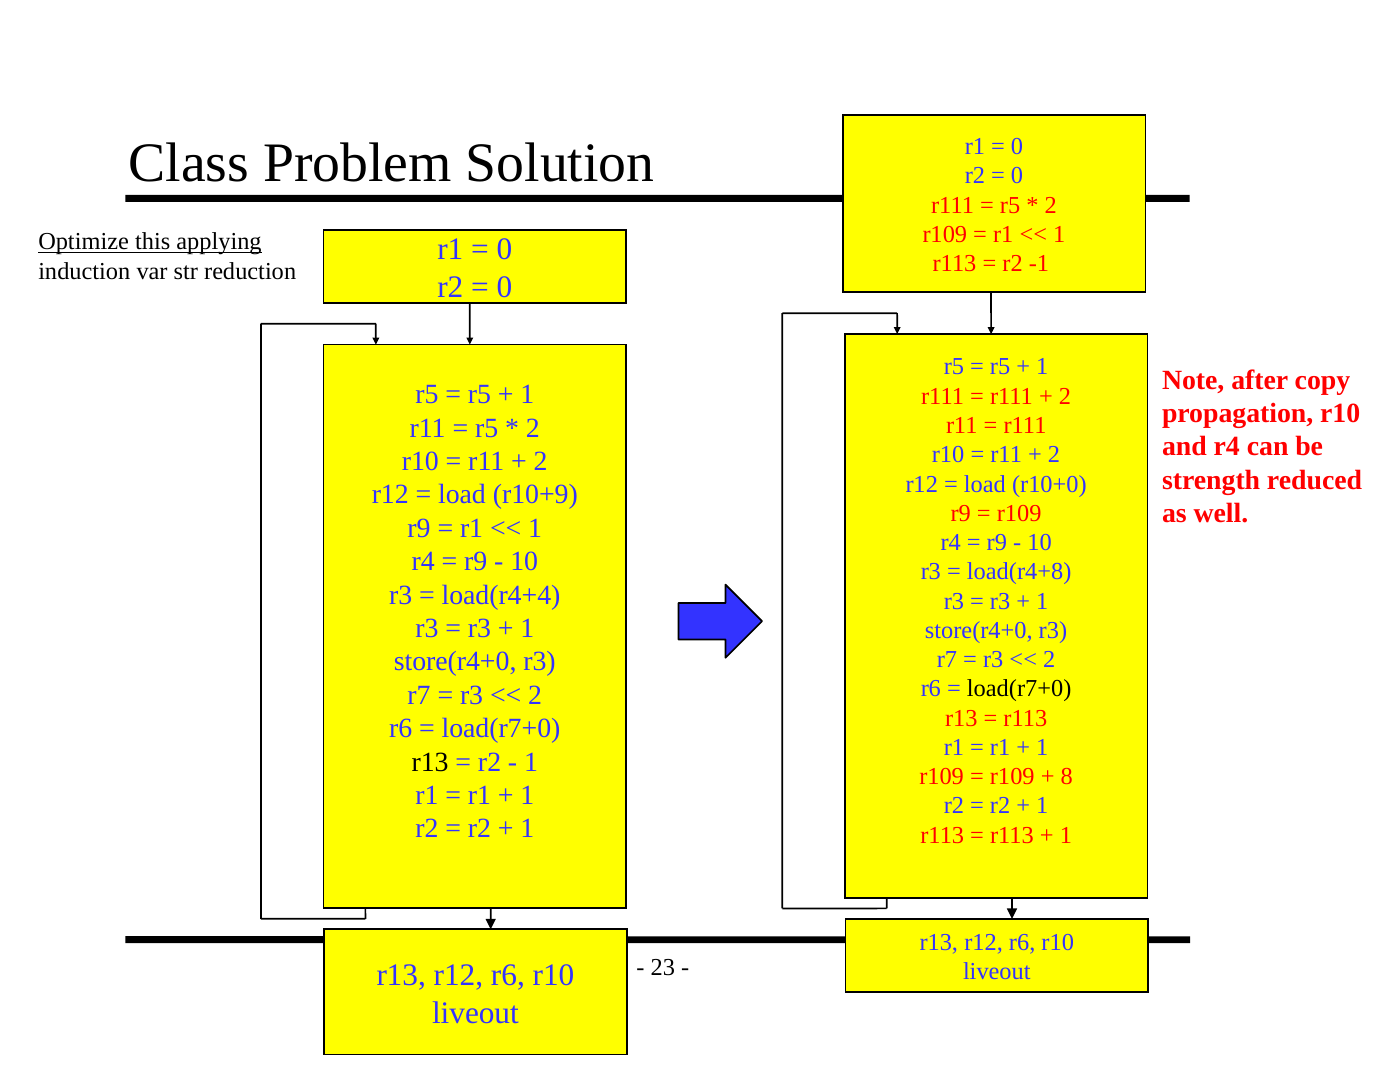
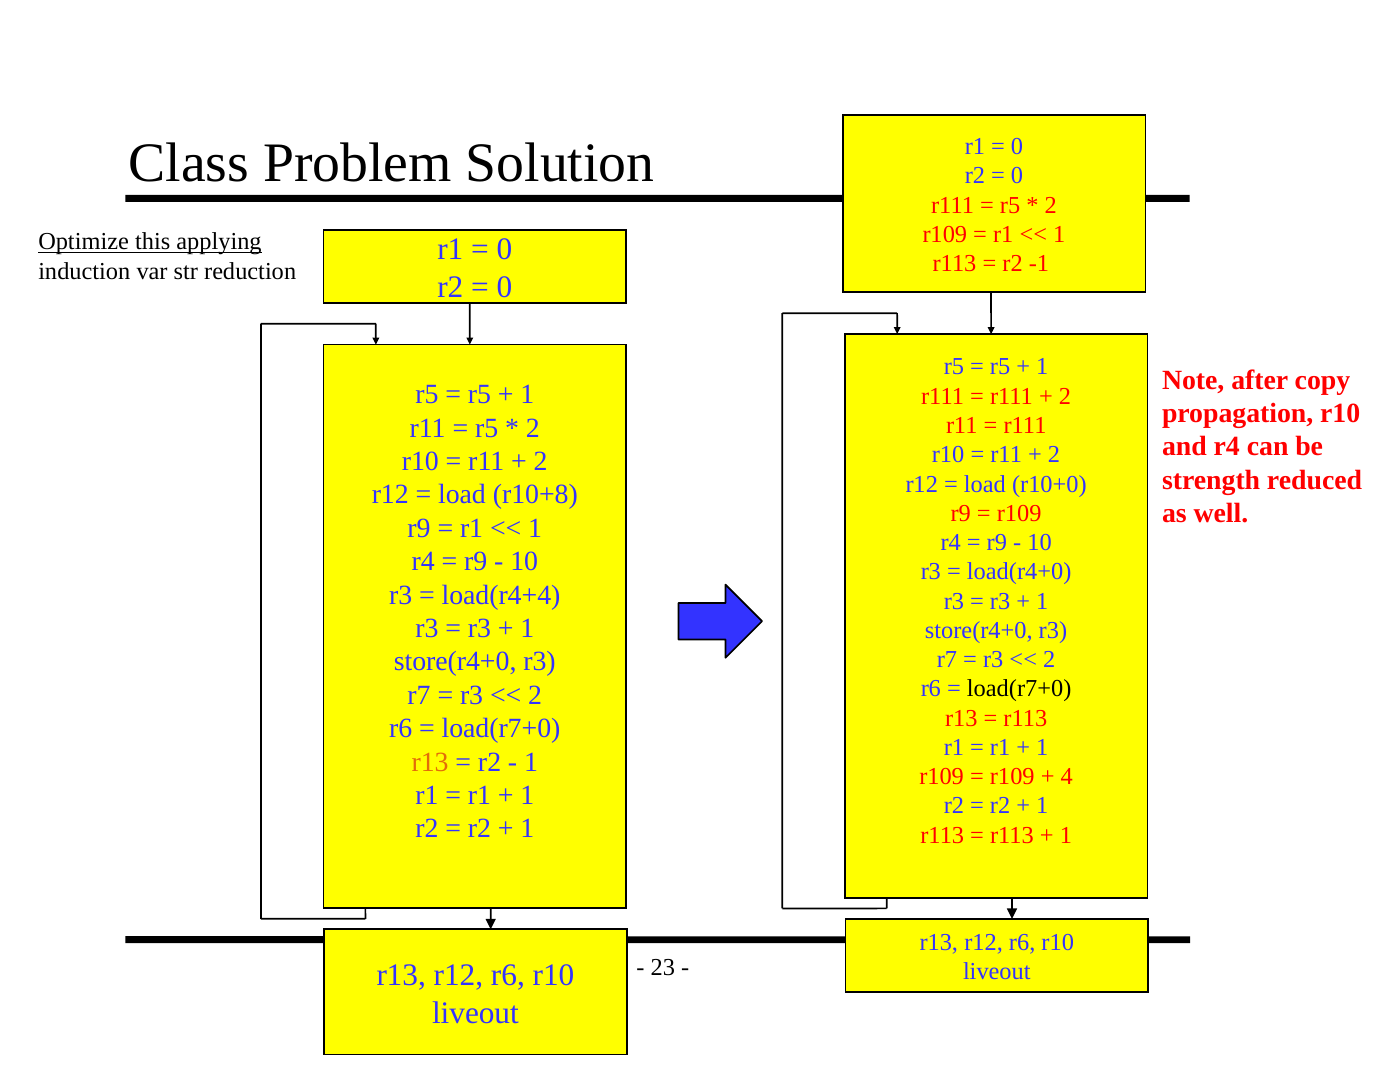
r10+9: r10+9 -> r10+8 (535, 495)
load(r4+8: load(r4+8 -> load(r4+0 (1019, 572)
r13 colour: black -> orange (430, 762)
8: 8 -> 4 (1067, 776)
